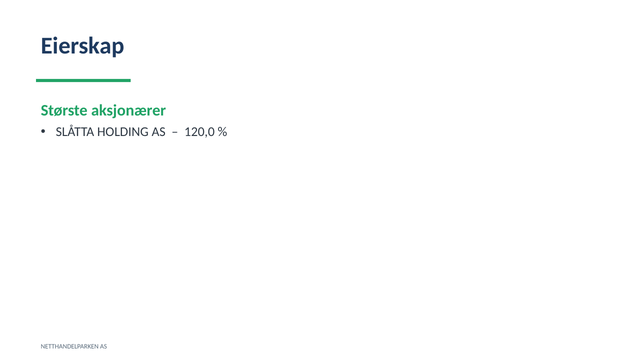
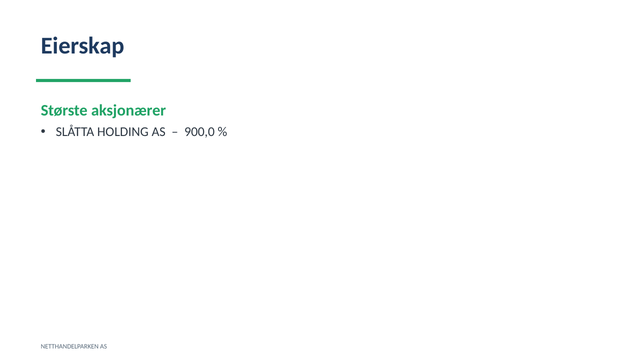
120,0: 120,0 -> 900,0 (200, 132)
